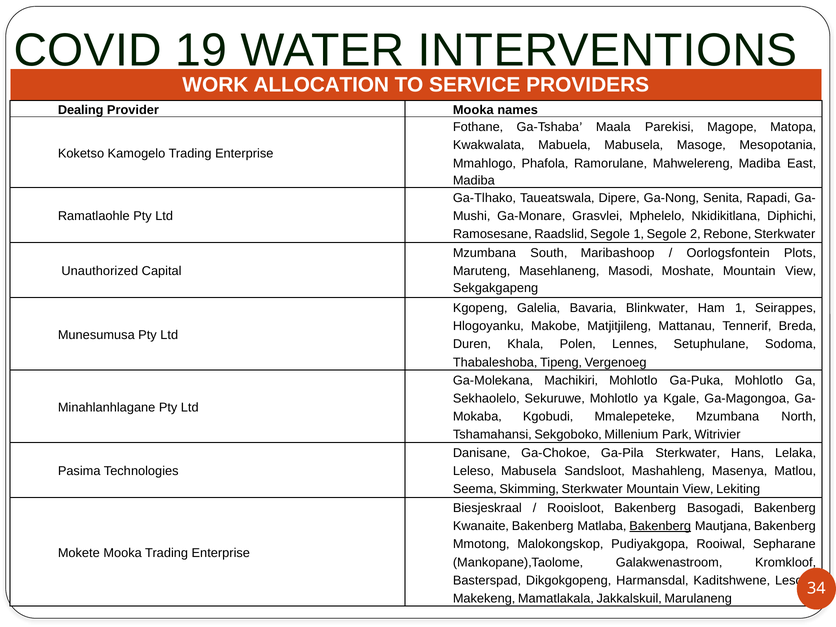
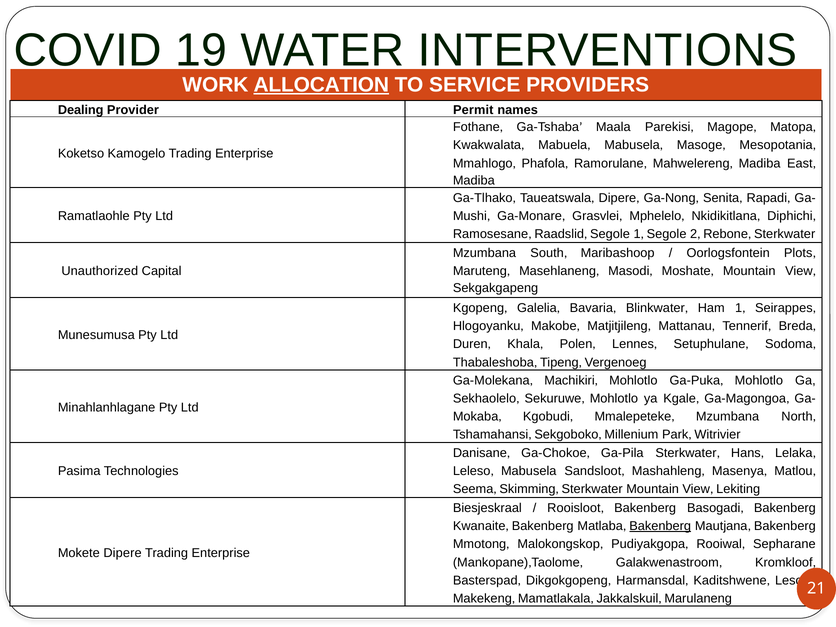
ALLOCATION underline: none -> present (321, 85)
Provider Mooka: Mooka -> Permit (473, 110)
Mokete Mooka: Mooka -> Dipere (123, 553)
34: 34 -> 21 (816, 588)
